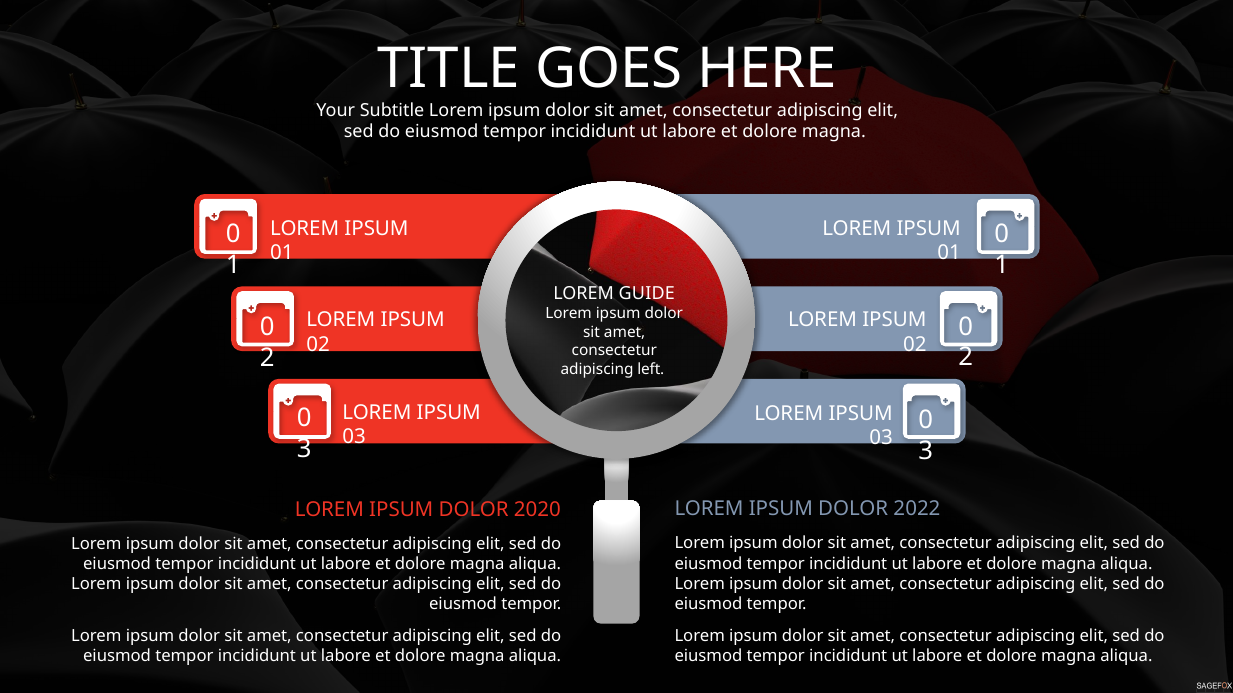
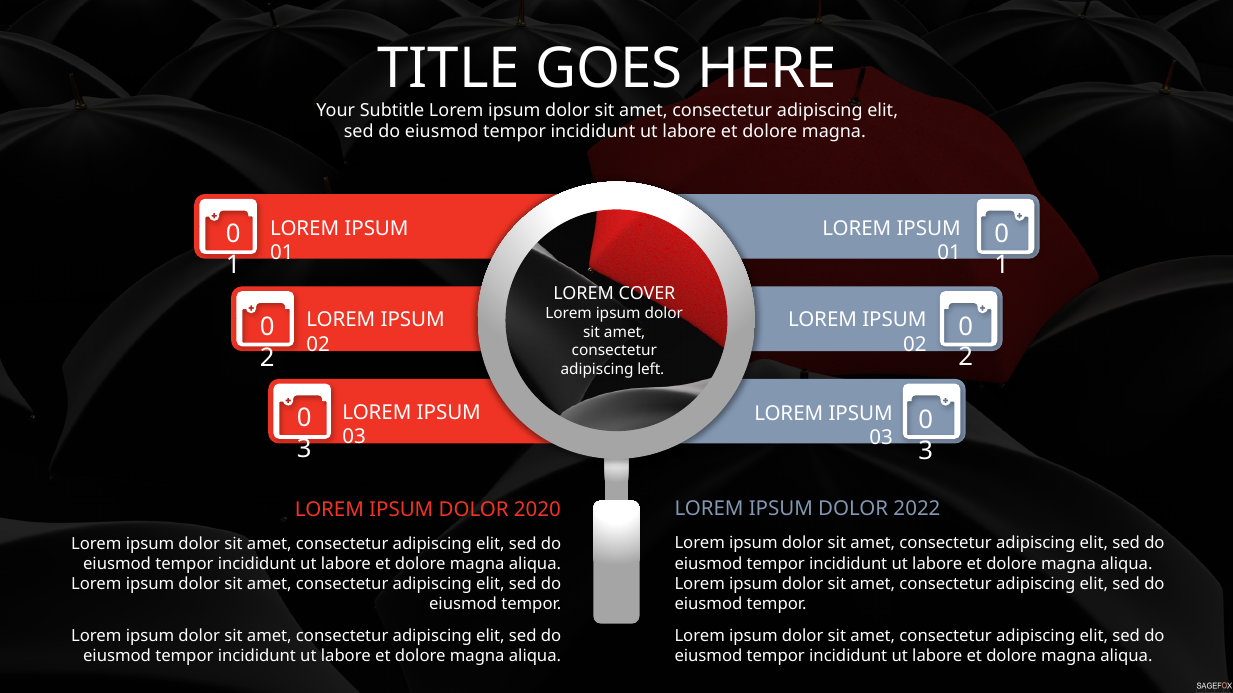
GUIDE: GUIDE -> COVER (647, 294)
